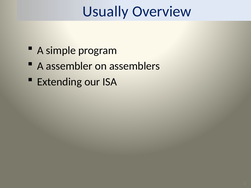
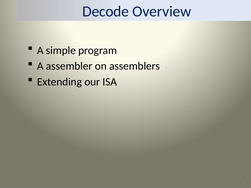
Usually: Usually -> Decode (106, 12)
